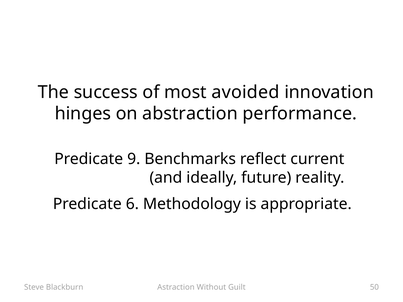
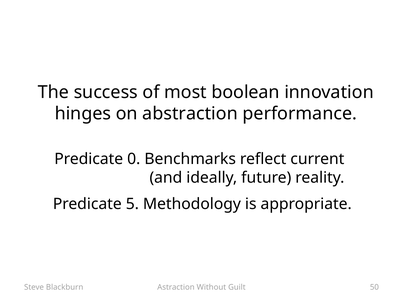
avoided: avoided -> boolean (246, 92)
9: 9 -> 0 (134, 159)
6: 6 -> 5 (132, 204)
